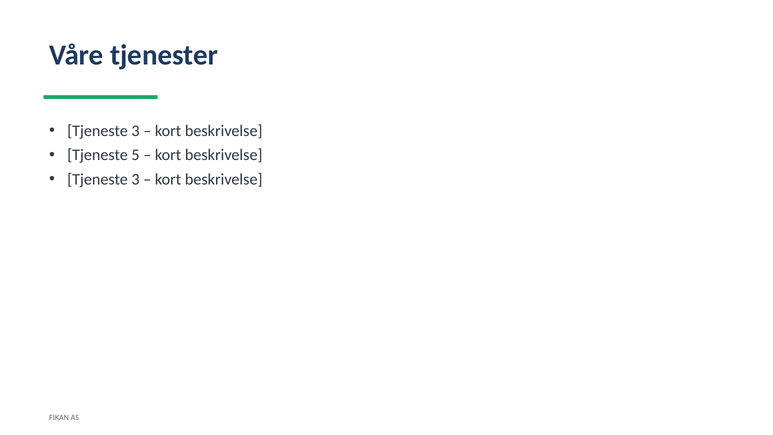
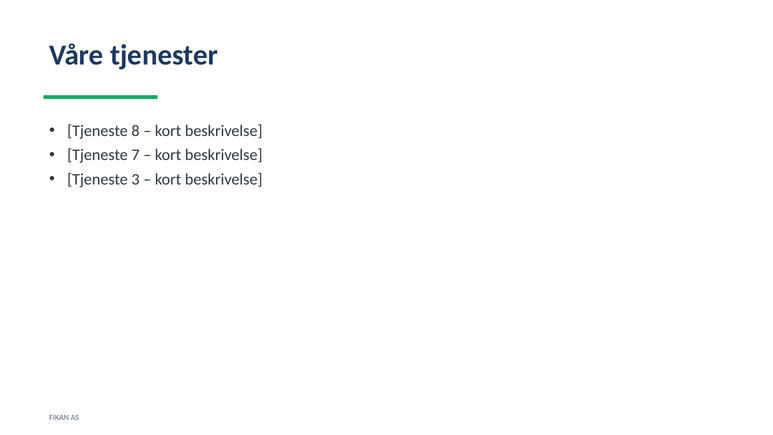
3: 3 -> 8 (136, 131)
5: 5 -> 7 (136, 155)
